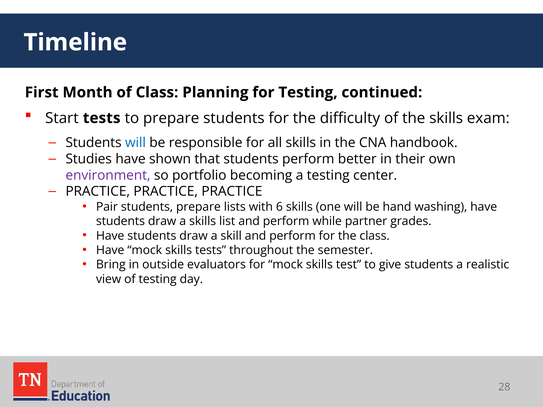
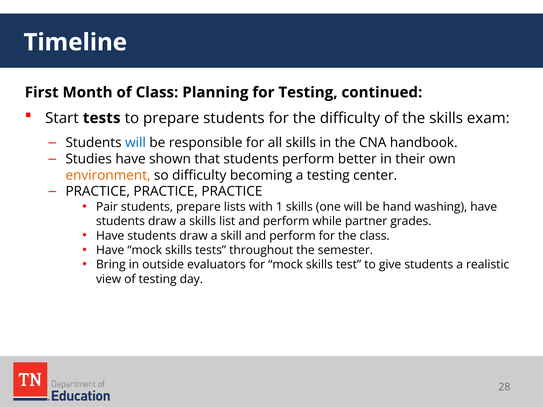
environment colour: purple -> orange (108, 175)
so portfolio: portfolio -> difficulty (199, 175)
6: 6 -> 1 (279, 207)
